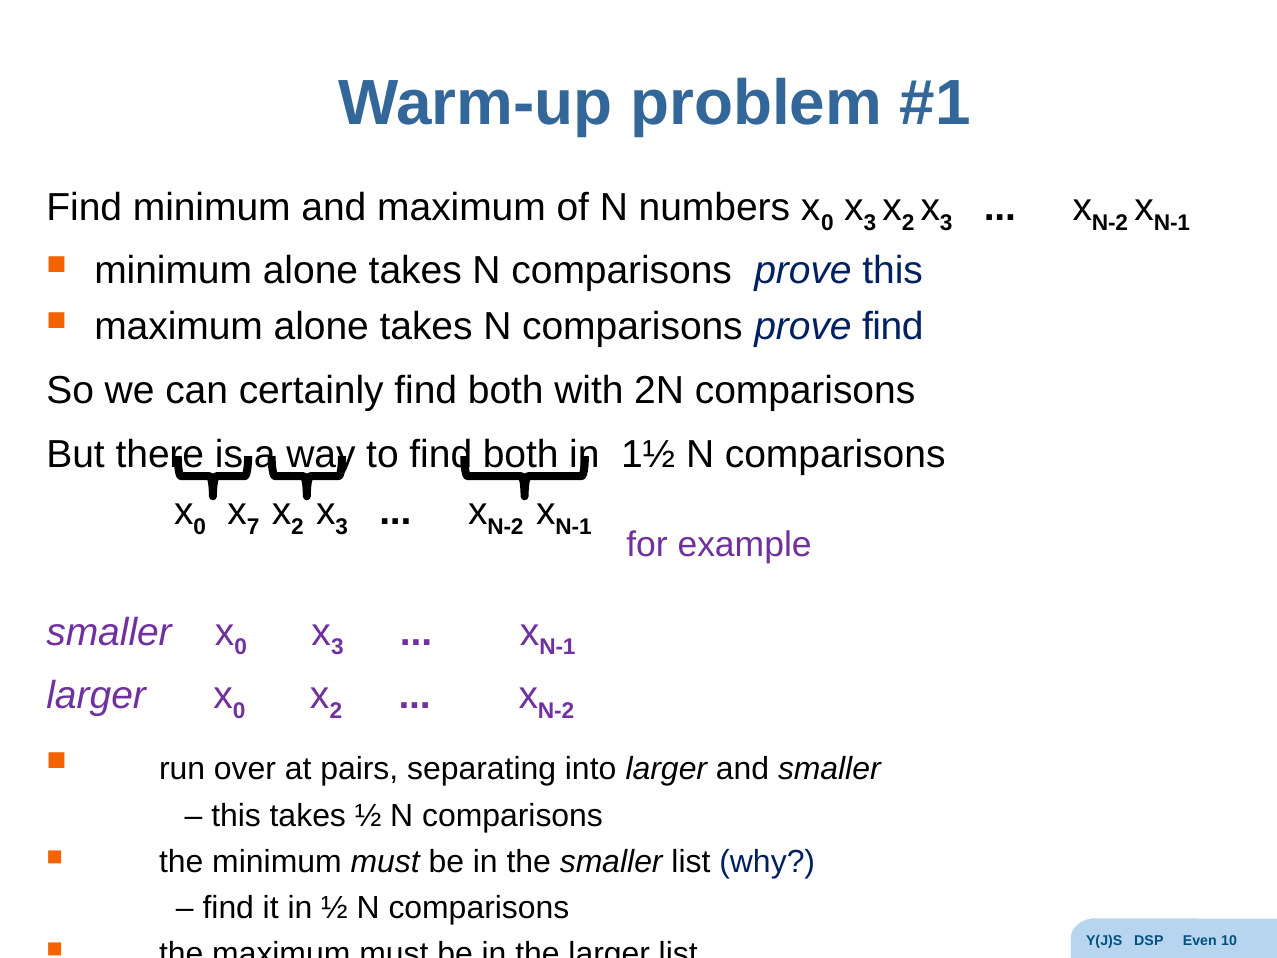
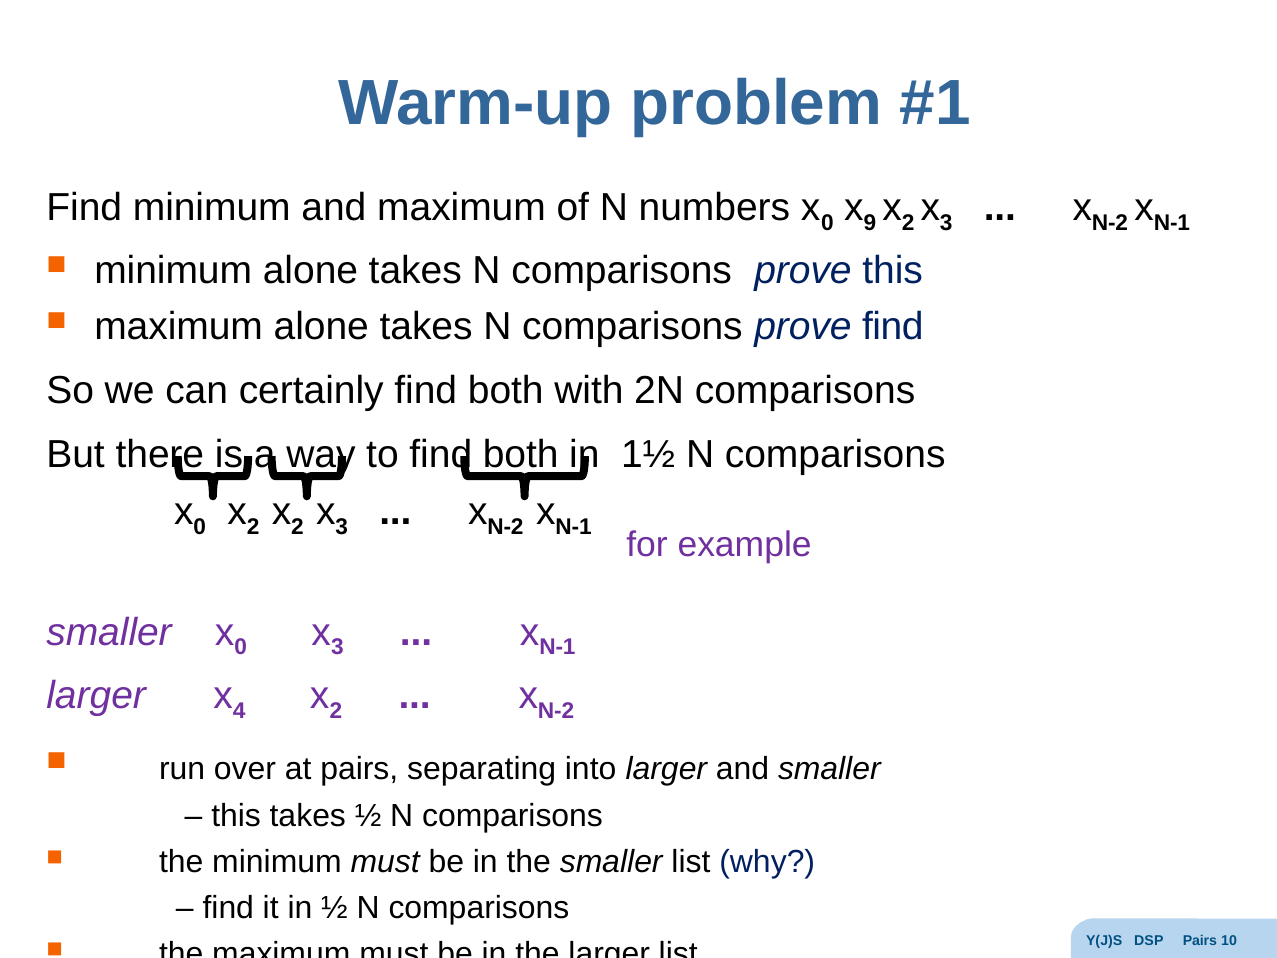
3: 3 -> 9 (870, 223)
7: 7 -> 2 (253, 527)
0: 0 -> 4 (239, 711)
DSP Even: Even -> Pairs (1200, 940)
